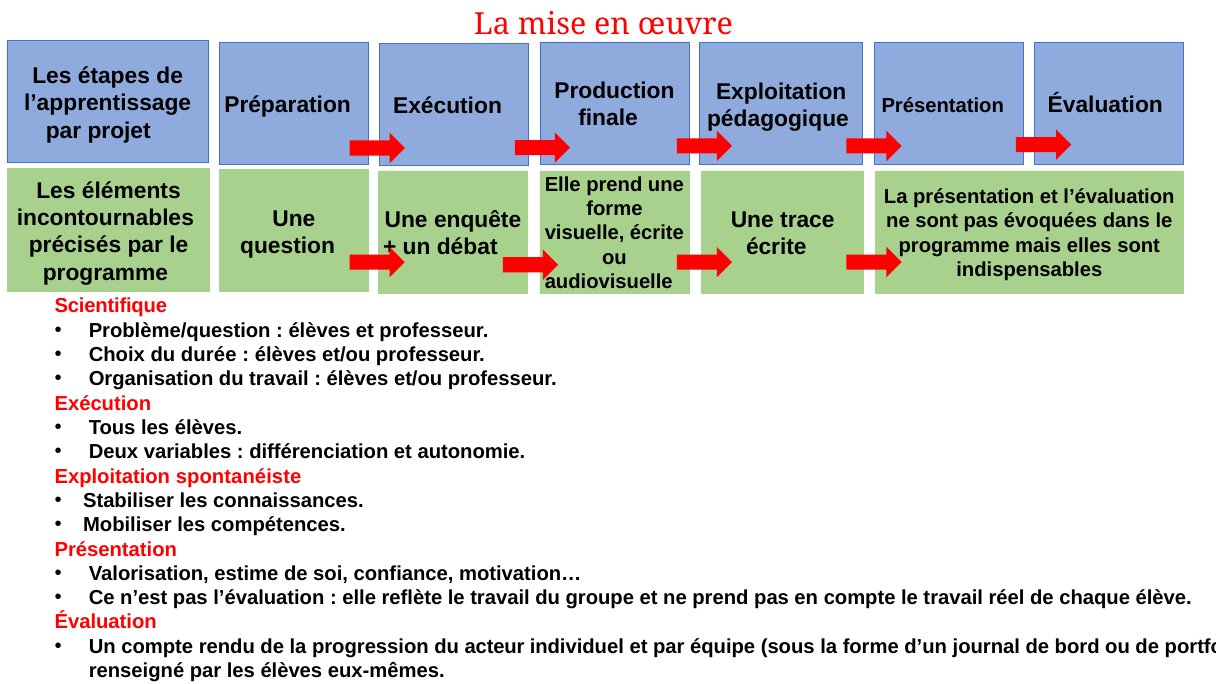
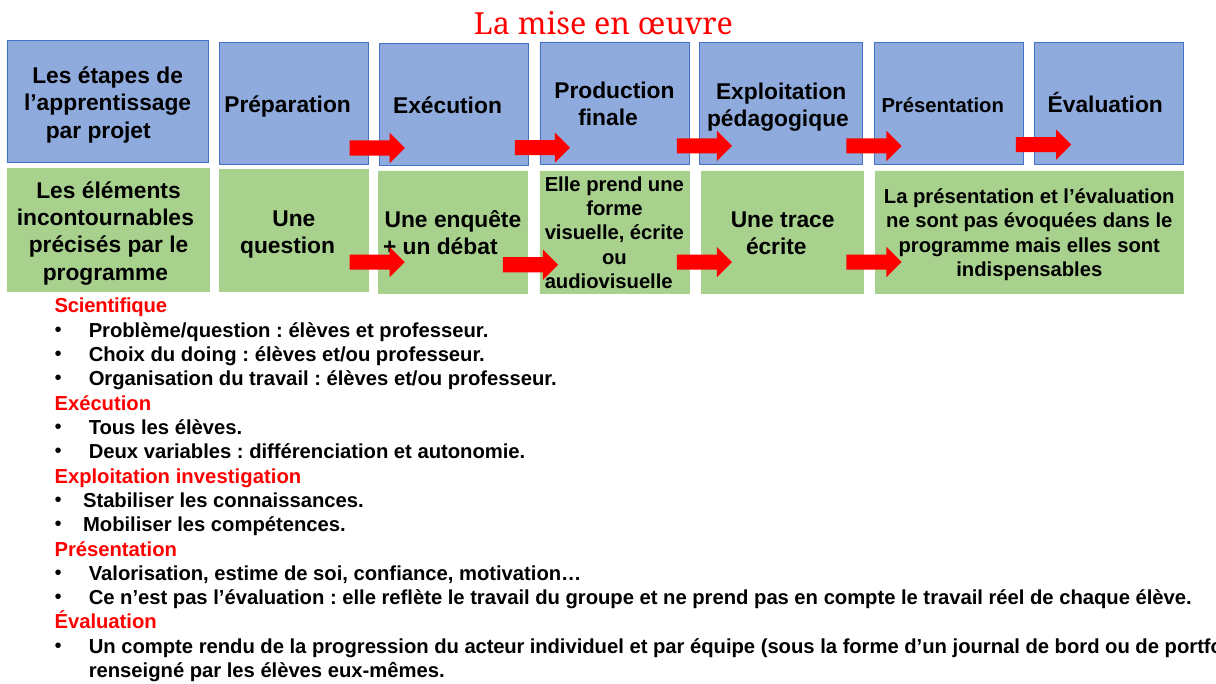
durée: durée -> doing (209, 355)
spontanéiste: spontanéiste -> investigation (239, 476)
